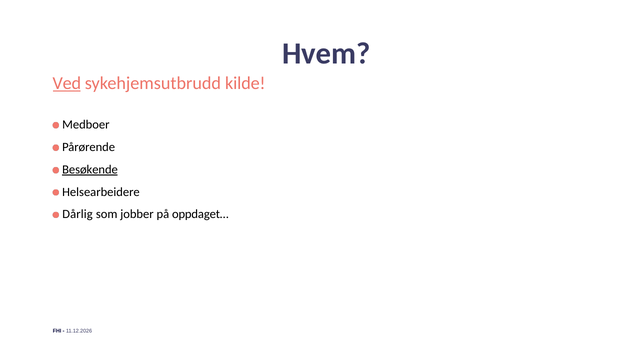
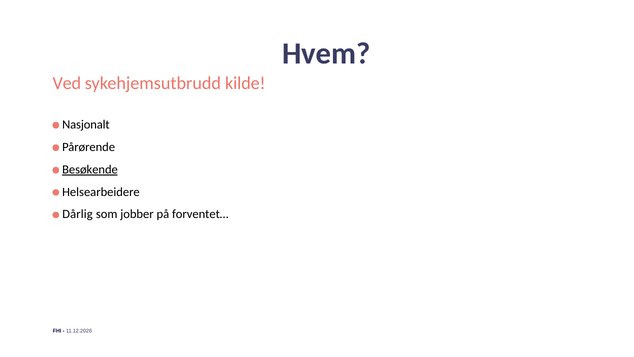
Ved underline: present -> none (67, 83)
Medboer: Medboer -> Nasjonalt (86, 125)
oppdaget…: oppdaget… -> forventet… (200, 214)
